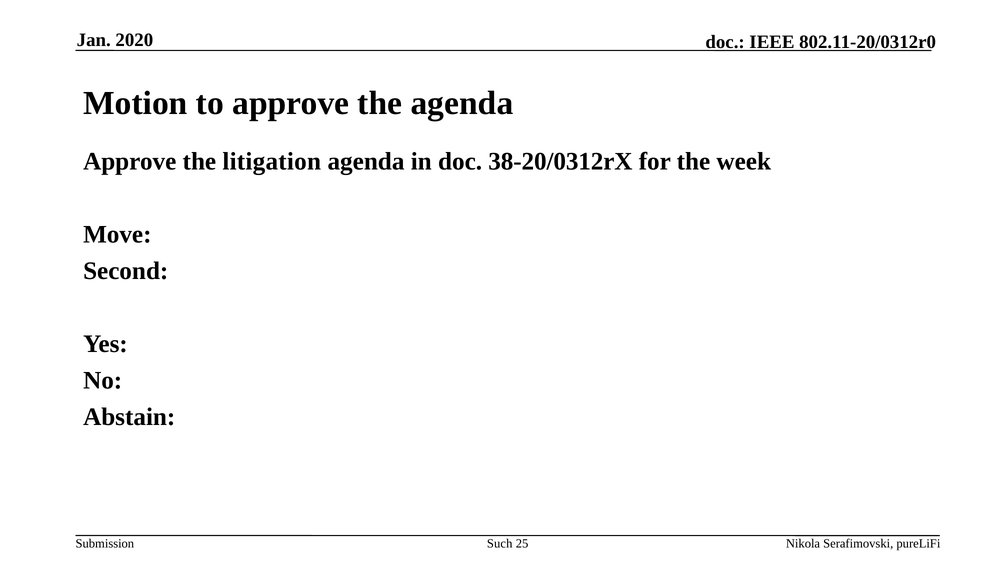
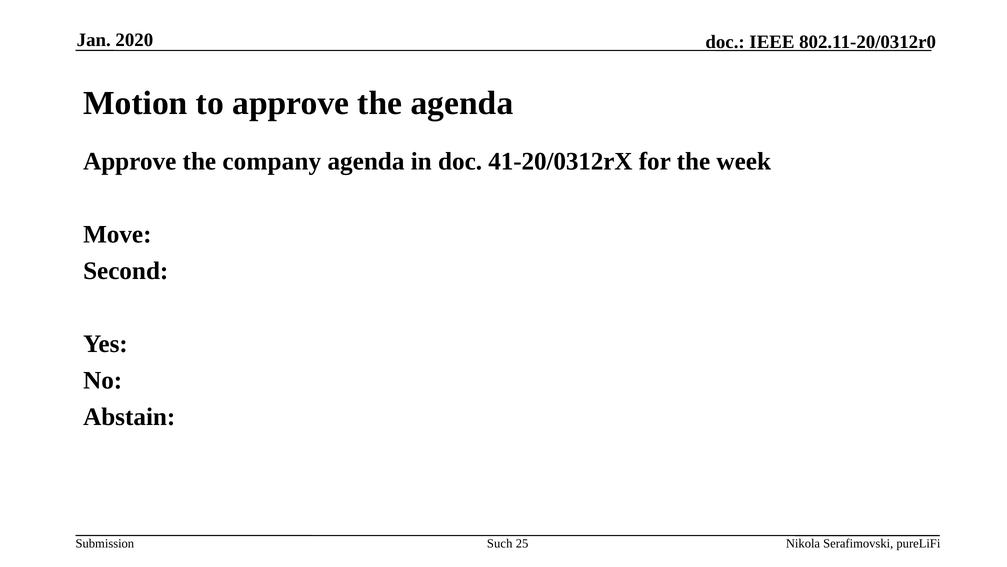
litigation: litigation -> company (272, 161)
38-20/0312rX: 38-20/0312rX -> 41-20/0312rX (560, 161)
